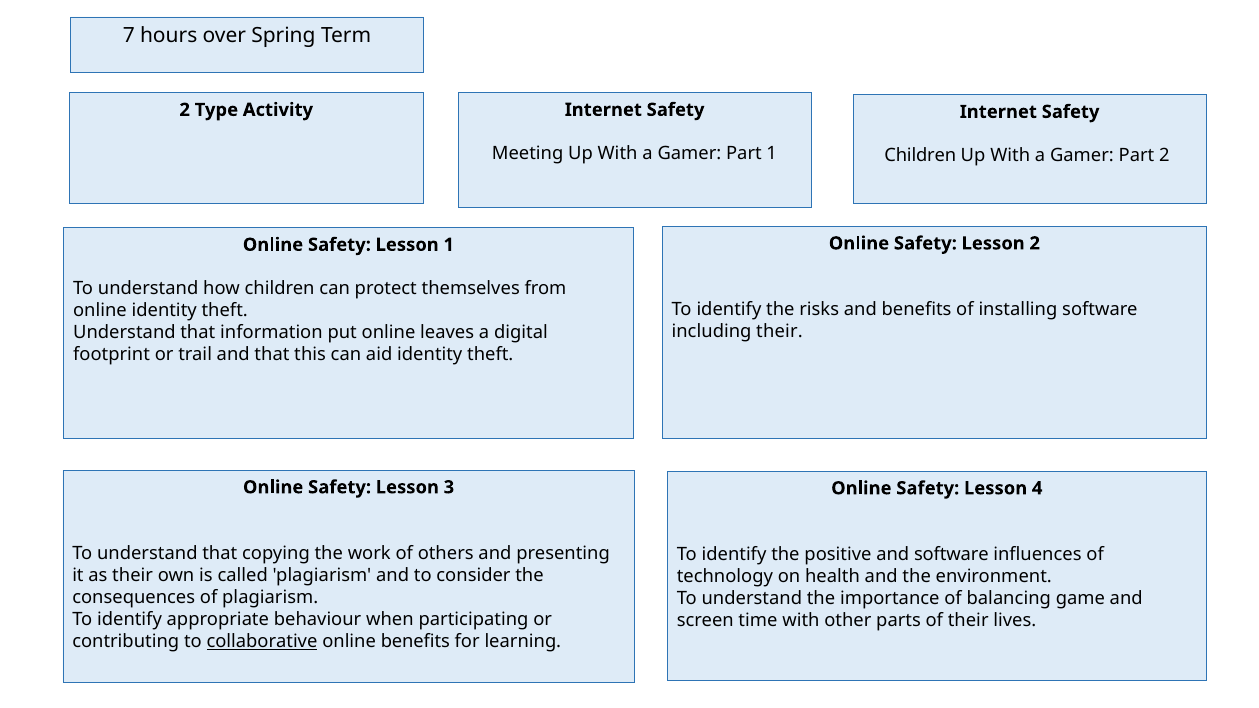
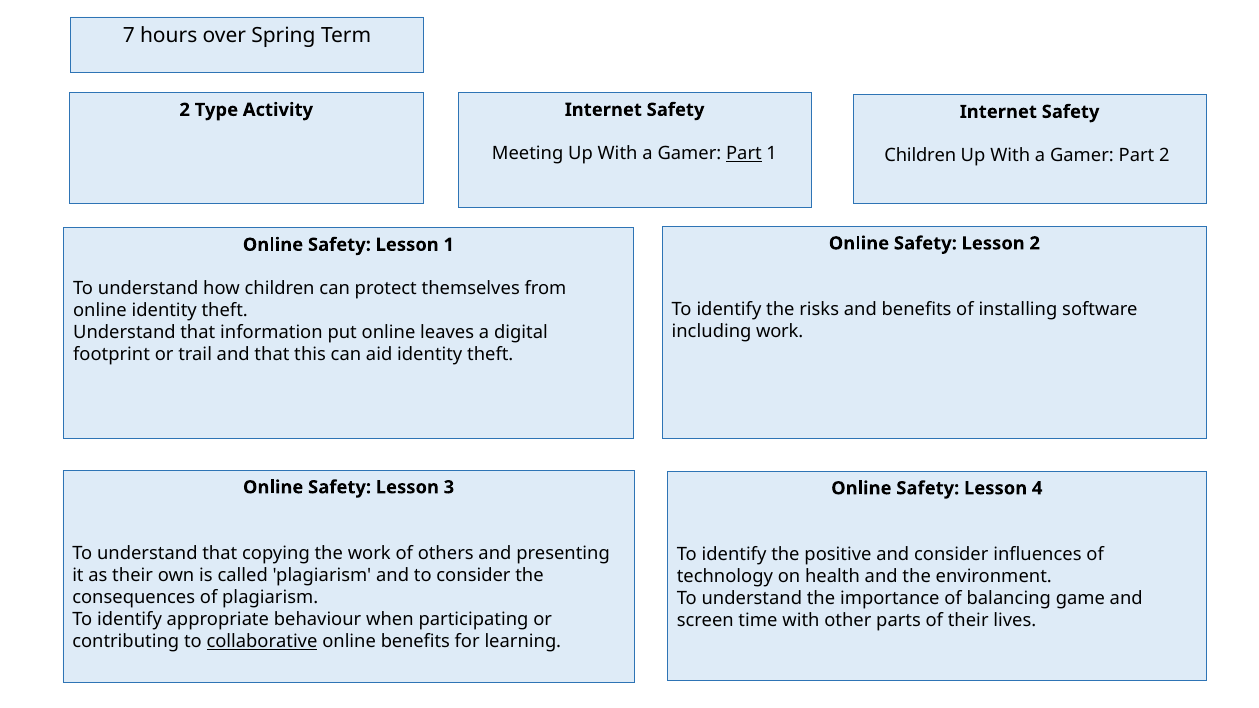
Part underline: none -> present (744, 154)
including their: their -> work (780, 332)
and software: software -> consider (951, 555)
